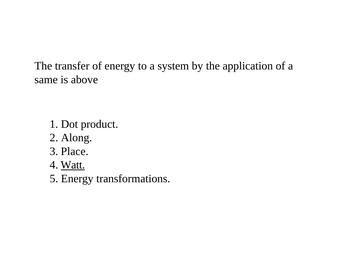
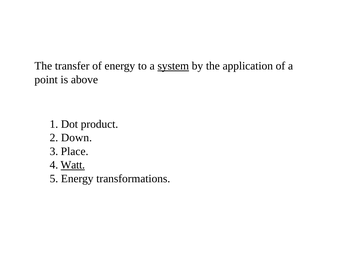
system underline: none -> present (173, 66)
same: same -> point (46, 80)
Along: Along -> Down (77, 138)
